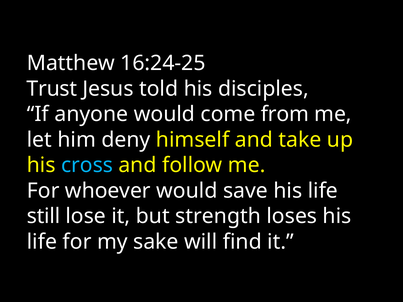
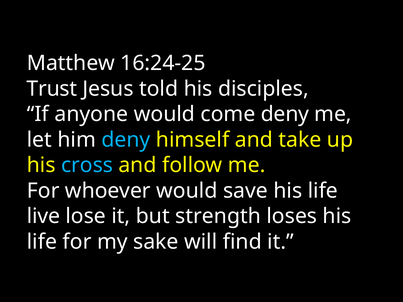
come from: from -> deny (285, 114)
deny colour: white -> light blue (126, 140)
still: still -> live (43, 216)
